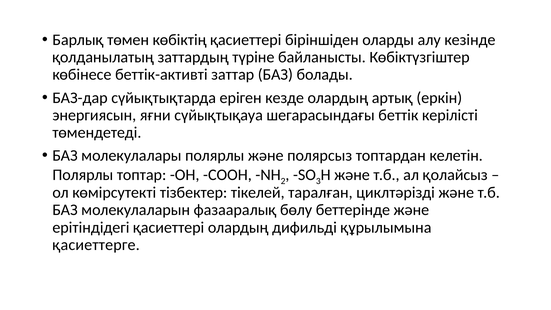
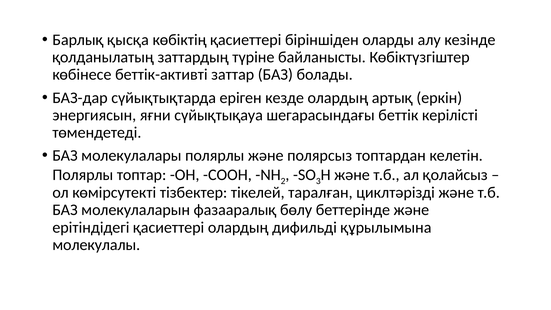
төмен: төмен -> қысқа (128, 40)
қасиеттерге: қасиеттерге -> молекулалы (96, 245)
